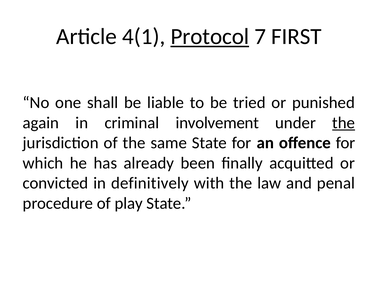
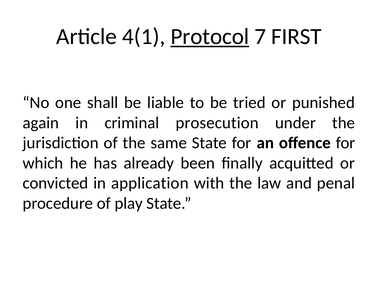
involvement: involvement -> prosecution (217, 123)
the underline: present -> none (344, 123)
definitively: definitively -> application (150, 183)
